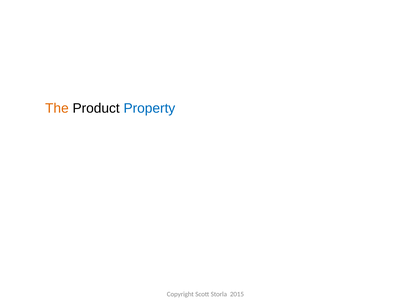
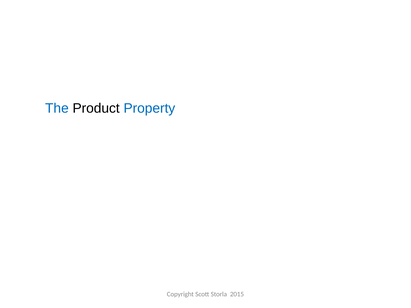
The colour: orange -> blue (57, 108)
